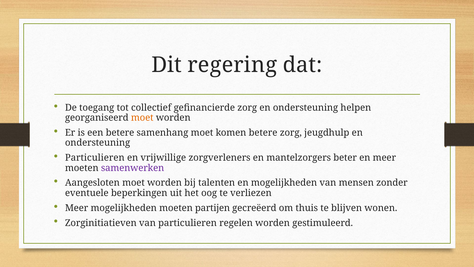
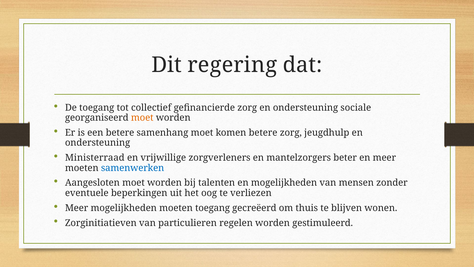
helpen: helpen -> sociale (356, 107)
Particulieren: Particulieren -> Ministerraad (95, 158)
samenwerken colour: purple -> blue (133, 168)
moeten partijen: partijen -> toegang (213, 208)
